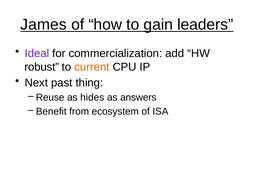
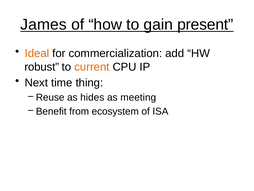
leaders: leaders -> present (205, 25)
Ideal colour: purple -> orange (37, 53)
past: past -> time (62, 83)
answers: answers -> meeting (138, 97)
